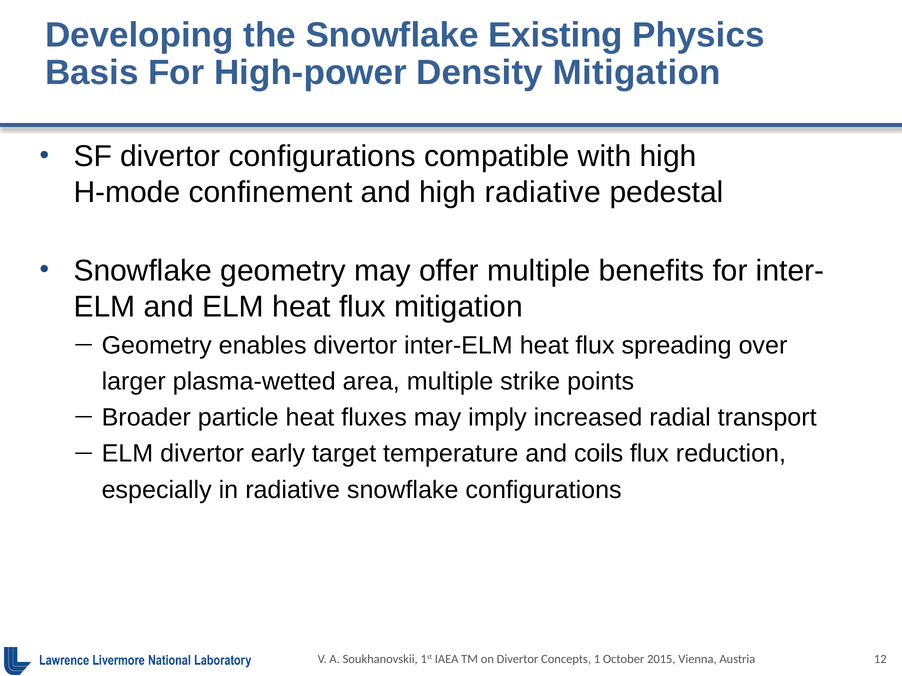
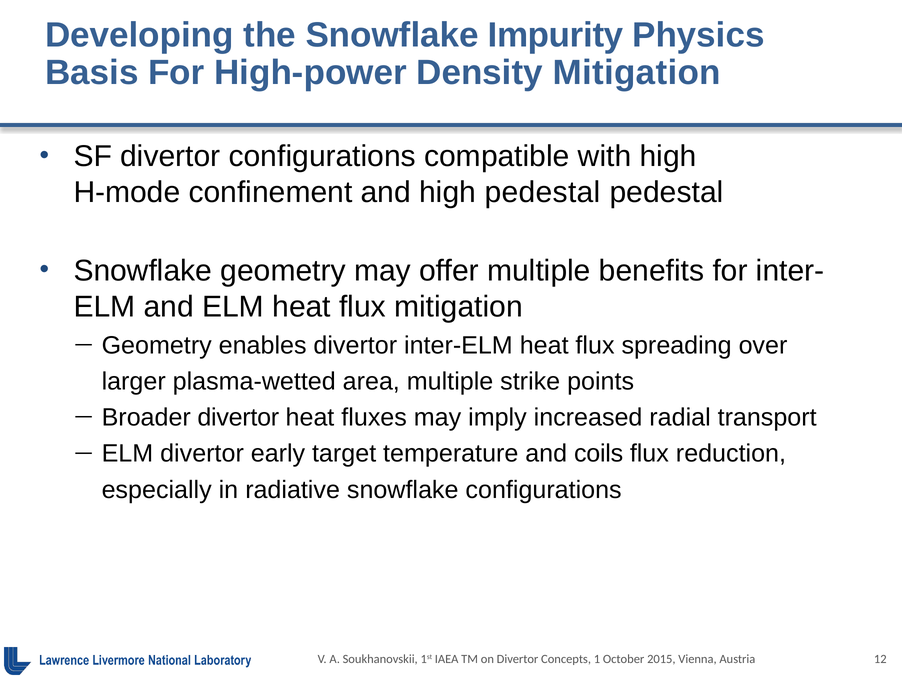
Existing: Existing -> Impurity (556, 35)
high radiative: radiative -> pedestal (543, 193)
Broader particle: particle -> divertor (238, 418)
